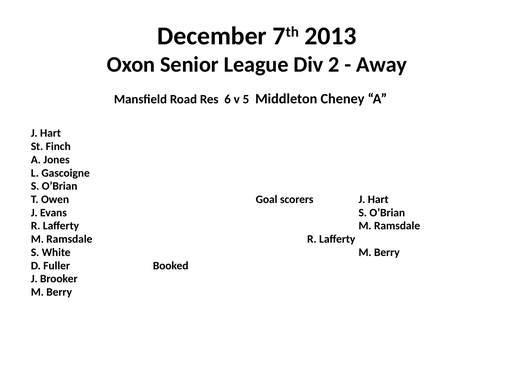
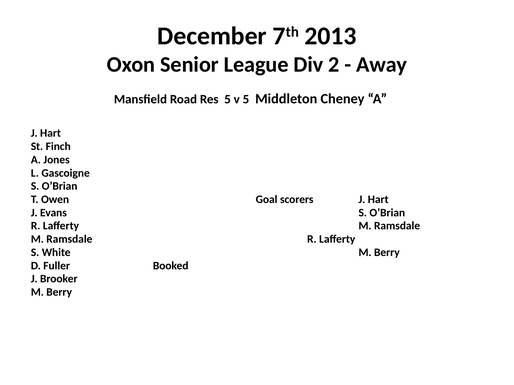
Res 6: 6 -> 5 (228, 99)
